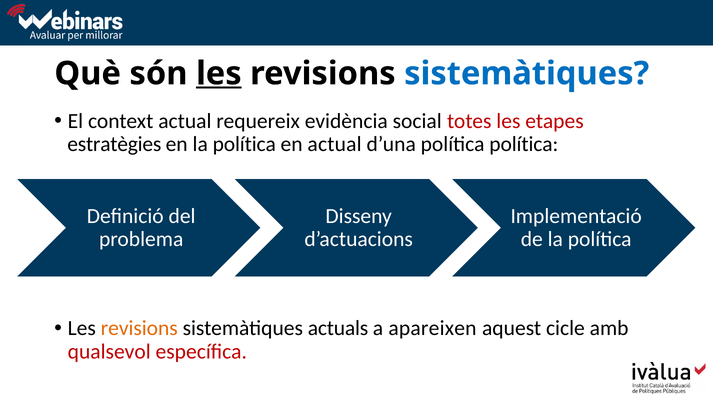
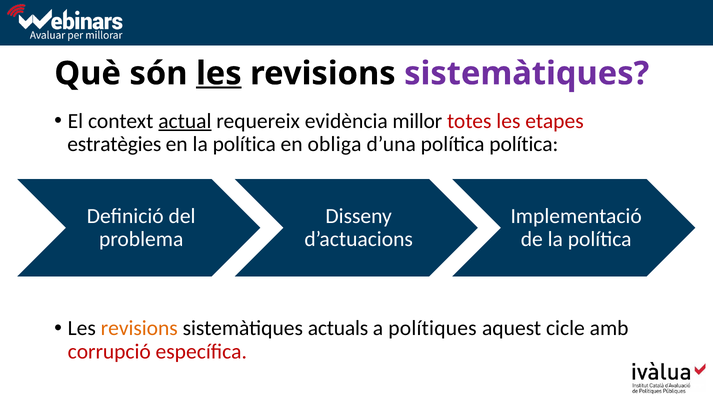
sistemàtiques colour: blue -> purple (527, 74)
actual underline: none -> present (185, 121)
social: social -> millor (417, 121)
en actual: actual -> obliga (335, 144)
apareixen: apareixen -> polítiques (432, 328)
qualsevol: qualsevol -> corrupció (109, 352)
